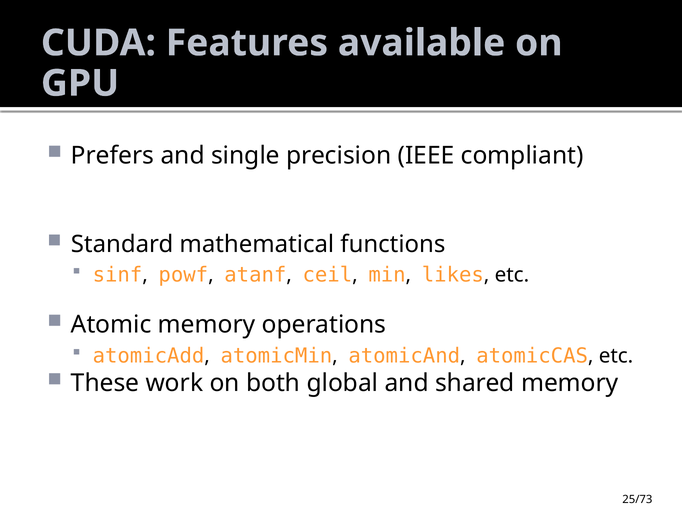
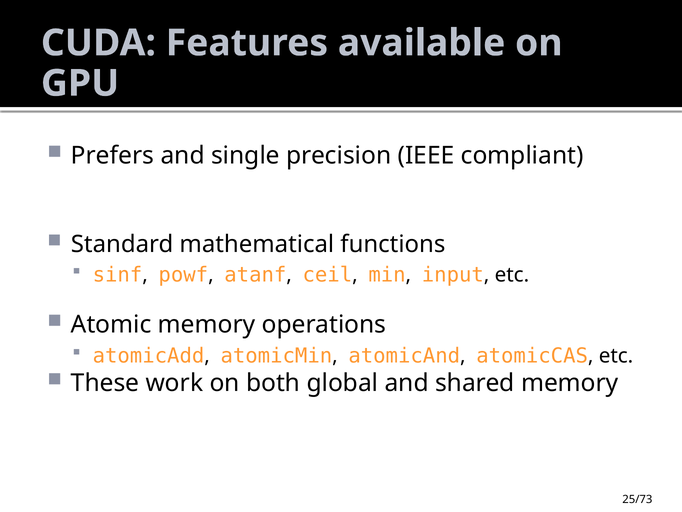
likes: likes -> input (453, 275)
